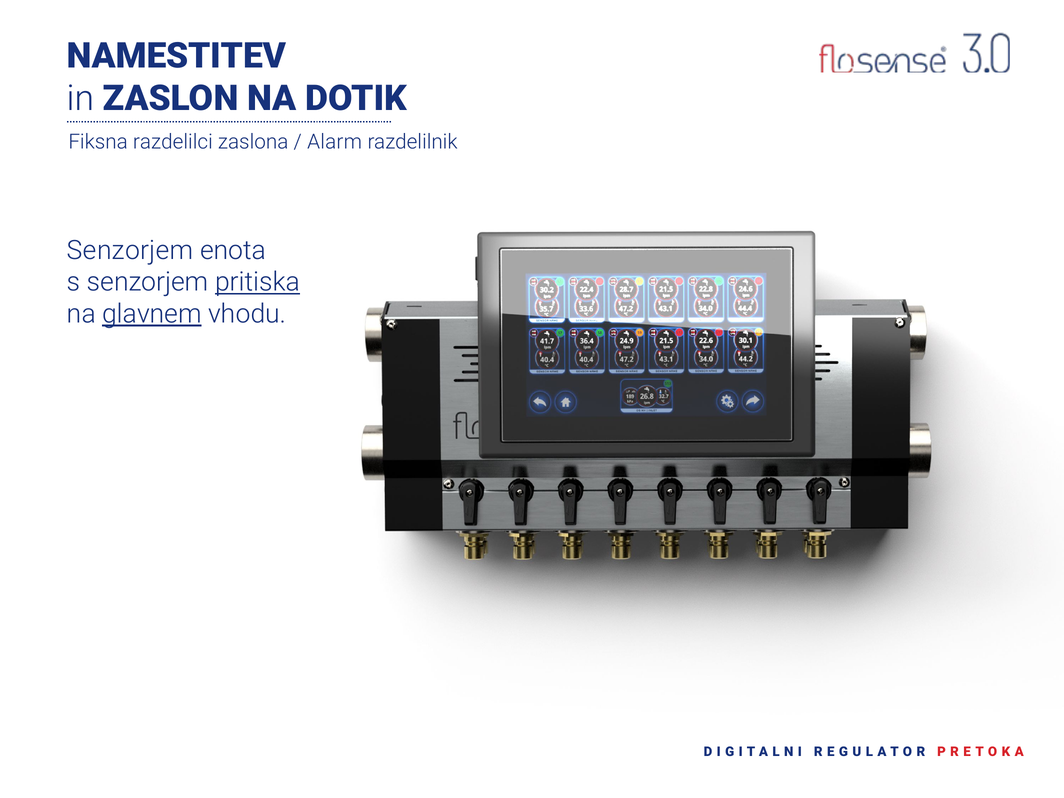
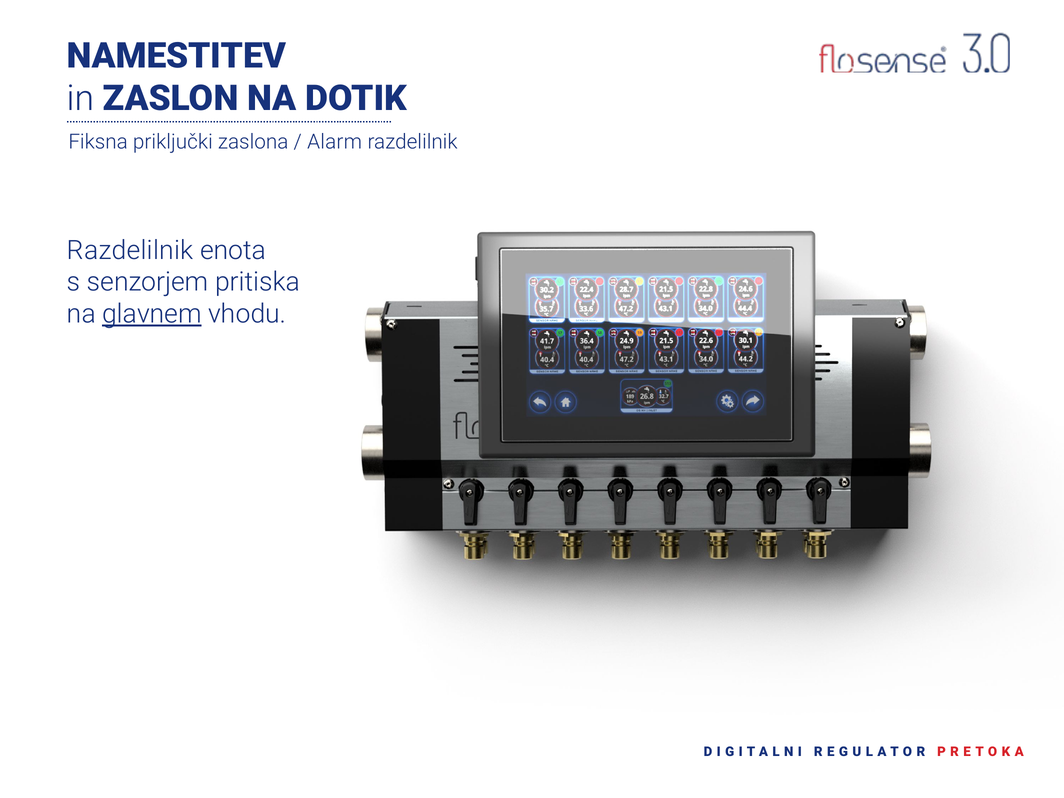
razdelilci: razdelilci -> priključki (173, 142)
Senzorjem: Senzorjem -> Razdelilnik (130, 250)
pritiska underline: present -> none (257, 282)
